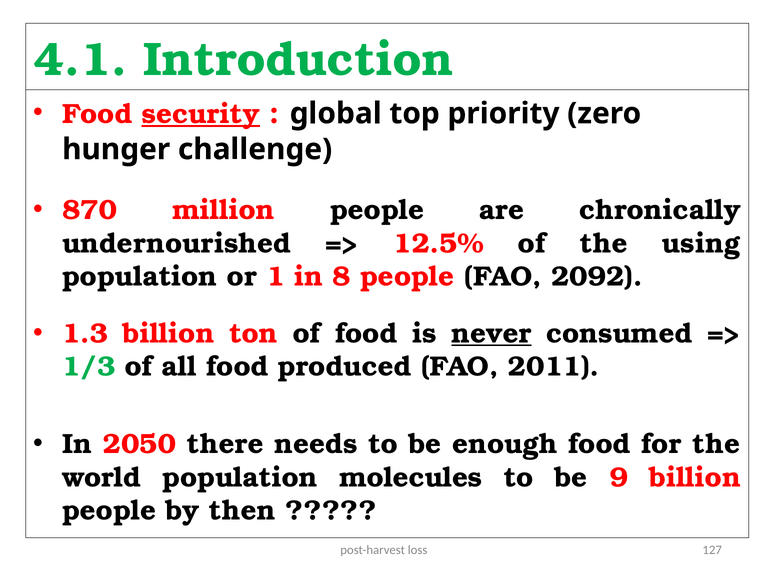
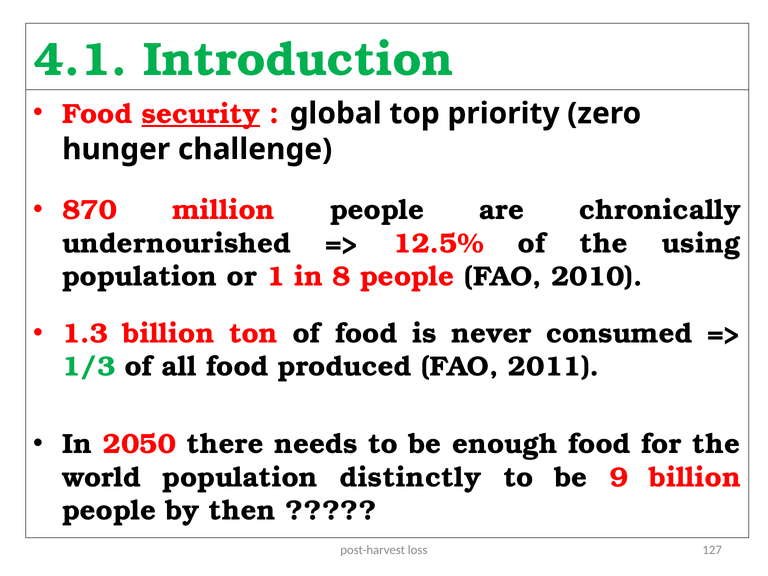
2092: 2092 -> 2010 (597, 277)
never underline: present -> none (491, 333)
molecules: molecules -> distinctly (411, 478)
